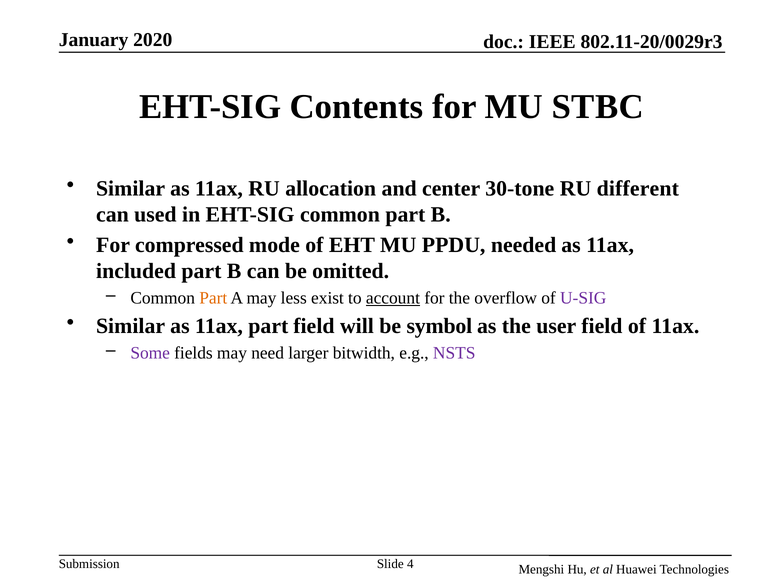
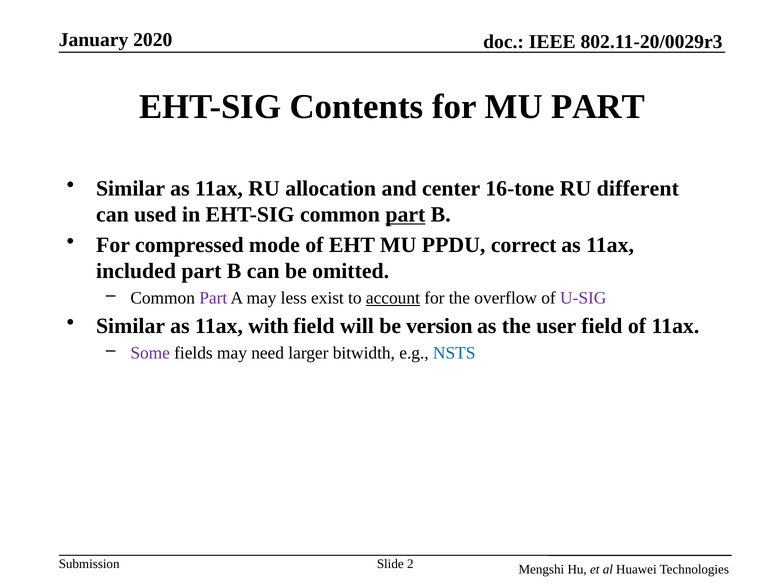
MU STBC: STBC -> PART (598, 107)
30-tone: 30-tone -> 16-tone (520, 188)
part underline: none -> present (405, 215)
needed: needed -> correct (524, 245)
Part colour: orange -> purple (213, 298)
11ax part: part -> with (268, 326)
symbol: symbol -> version (439, 326)
NSTS colour: purple -> blue (454, 353)
4: 4 -> 2 (410, 564)
